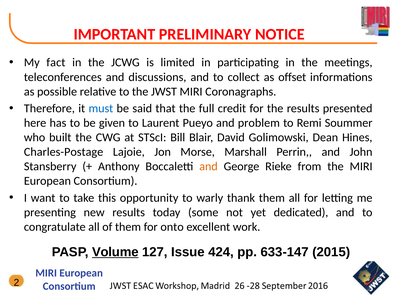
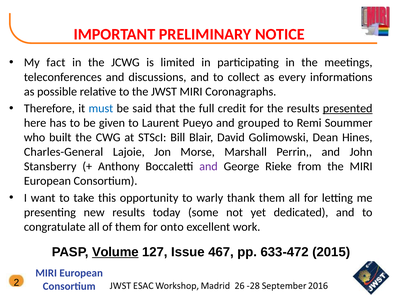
offset: offset -> every (292, 77)
presented underline: none -> present (348, 108)
problem: problem -> grouped (259, 123)
Charles-Postage: Charles-Postage -> Charles-General (64, 152)
and colour: orange -> purple (208, 166)
424: 424 -> 467 (221, 252)
633-147: 633-147 -> 633-472 (285, 252)
